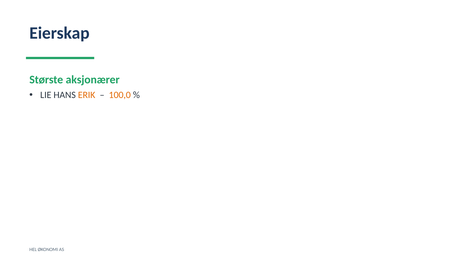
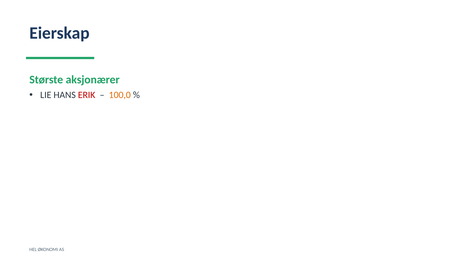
ERIK colour: orange -> red (87, 95)
